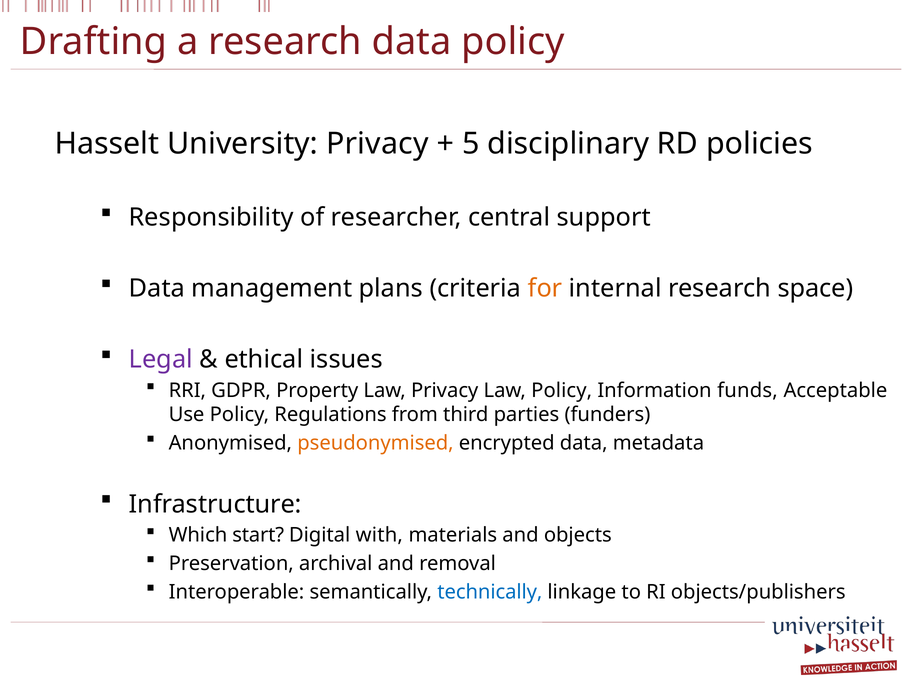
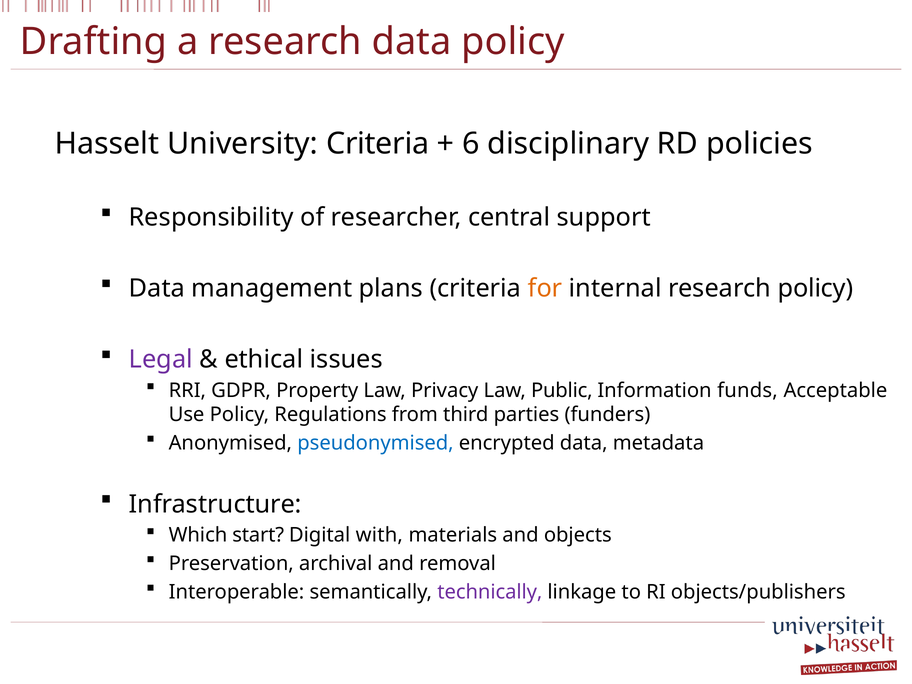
University Privacy: Privacy -> Criteria (378, 144)
5: 5 -> 6 (471, 144)
research space: space -> policy (816, 288)
Law Policy: Policy -> Public (562, 390)
pseudonymised colour: orange -> blue (375, 443)
technically colour: blue -> purple (490, 592)
